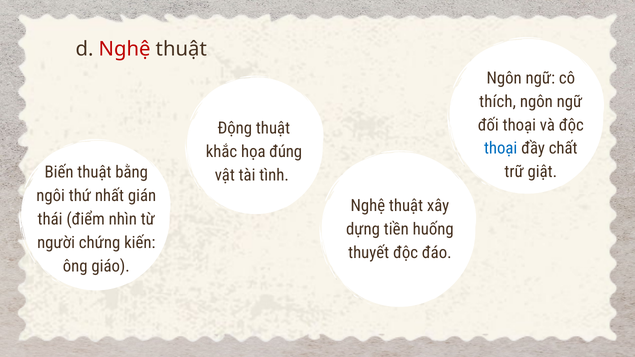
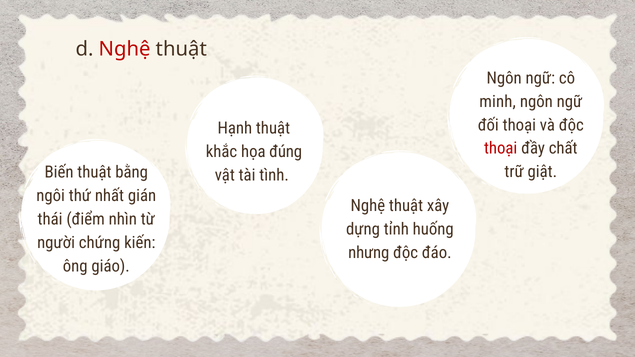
thích: thích -> minh (498, 102)
Động: Động -> Hạnh (235, 128)
thoại colour: blue -> red (501, 149)
tiền: tiền -> tỉnh (396, 229)
thuyết: thuyết -> nhưng (369, 253)
